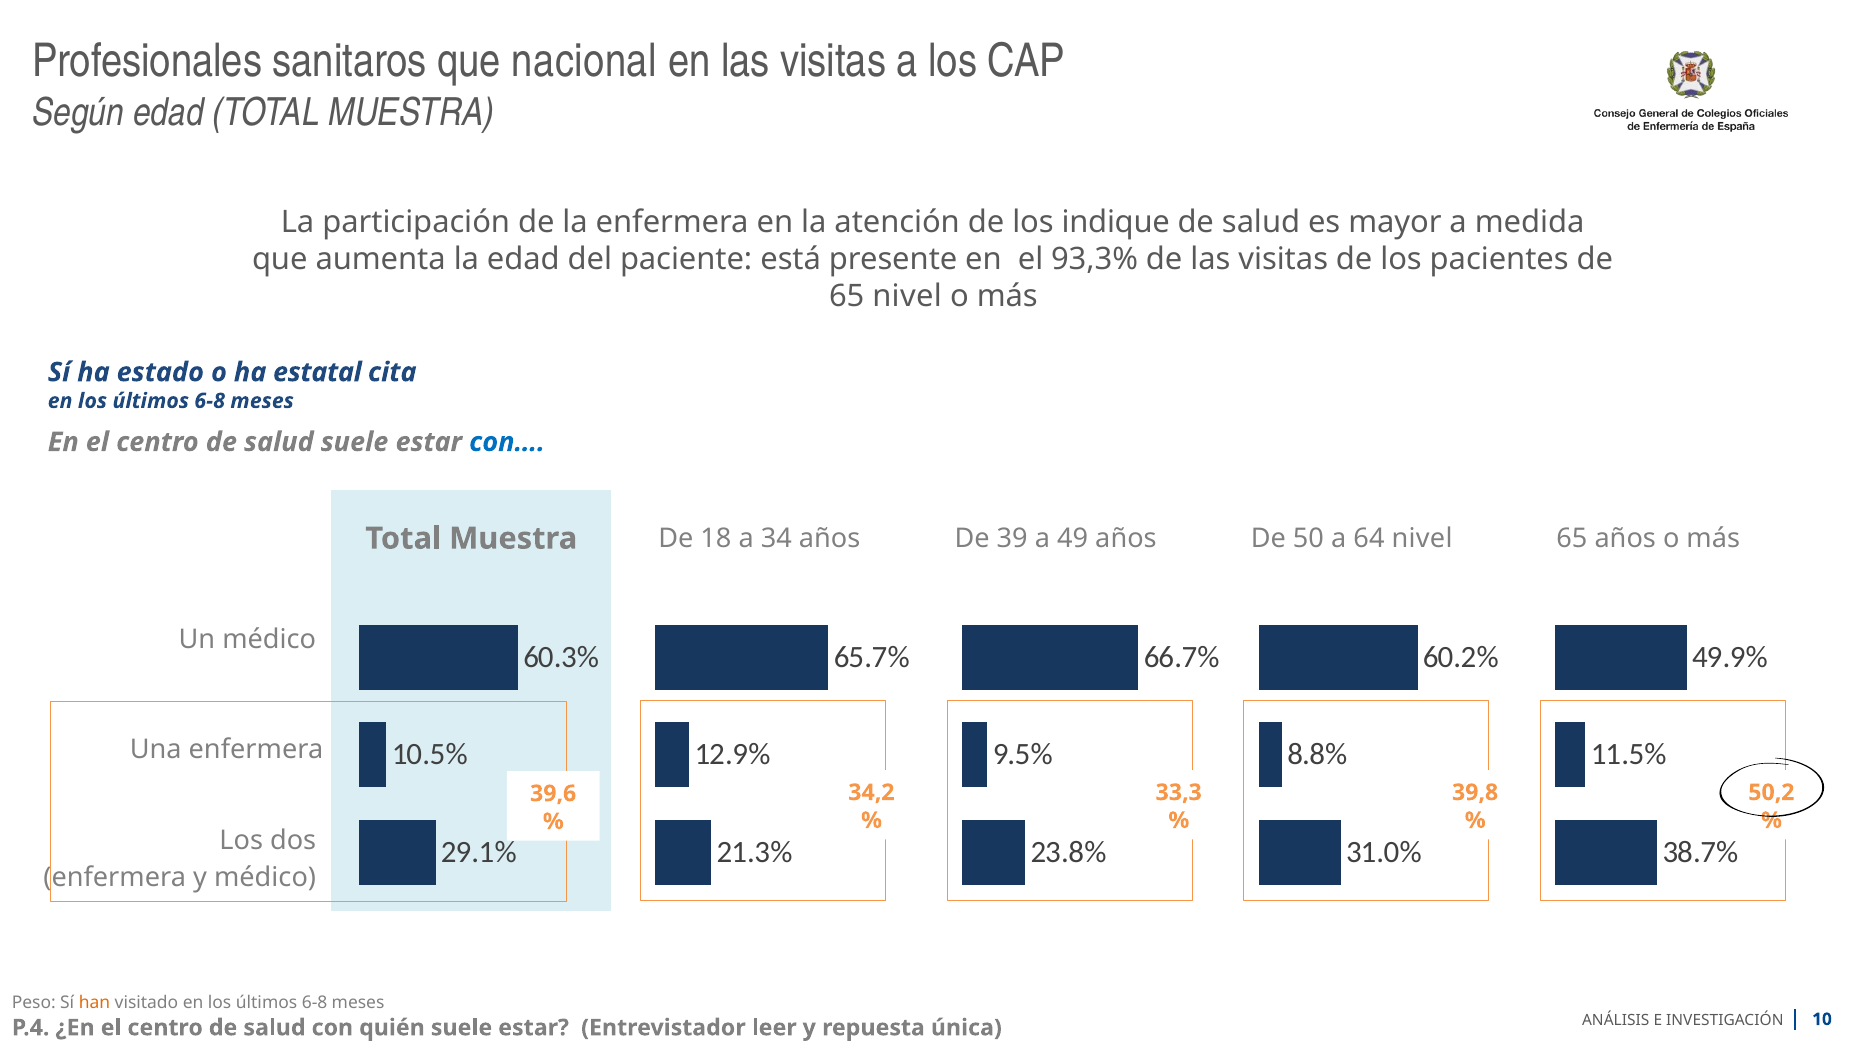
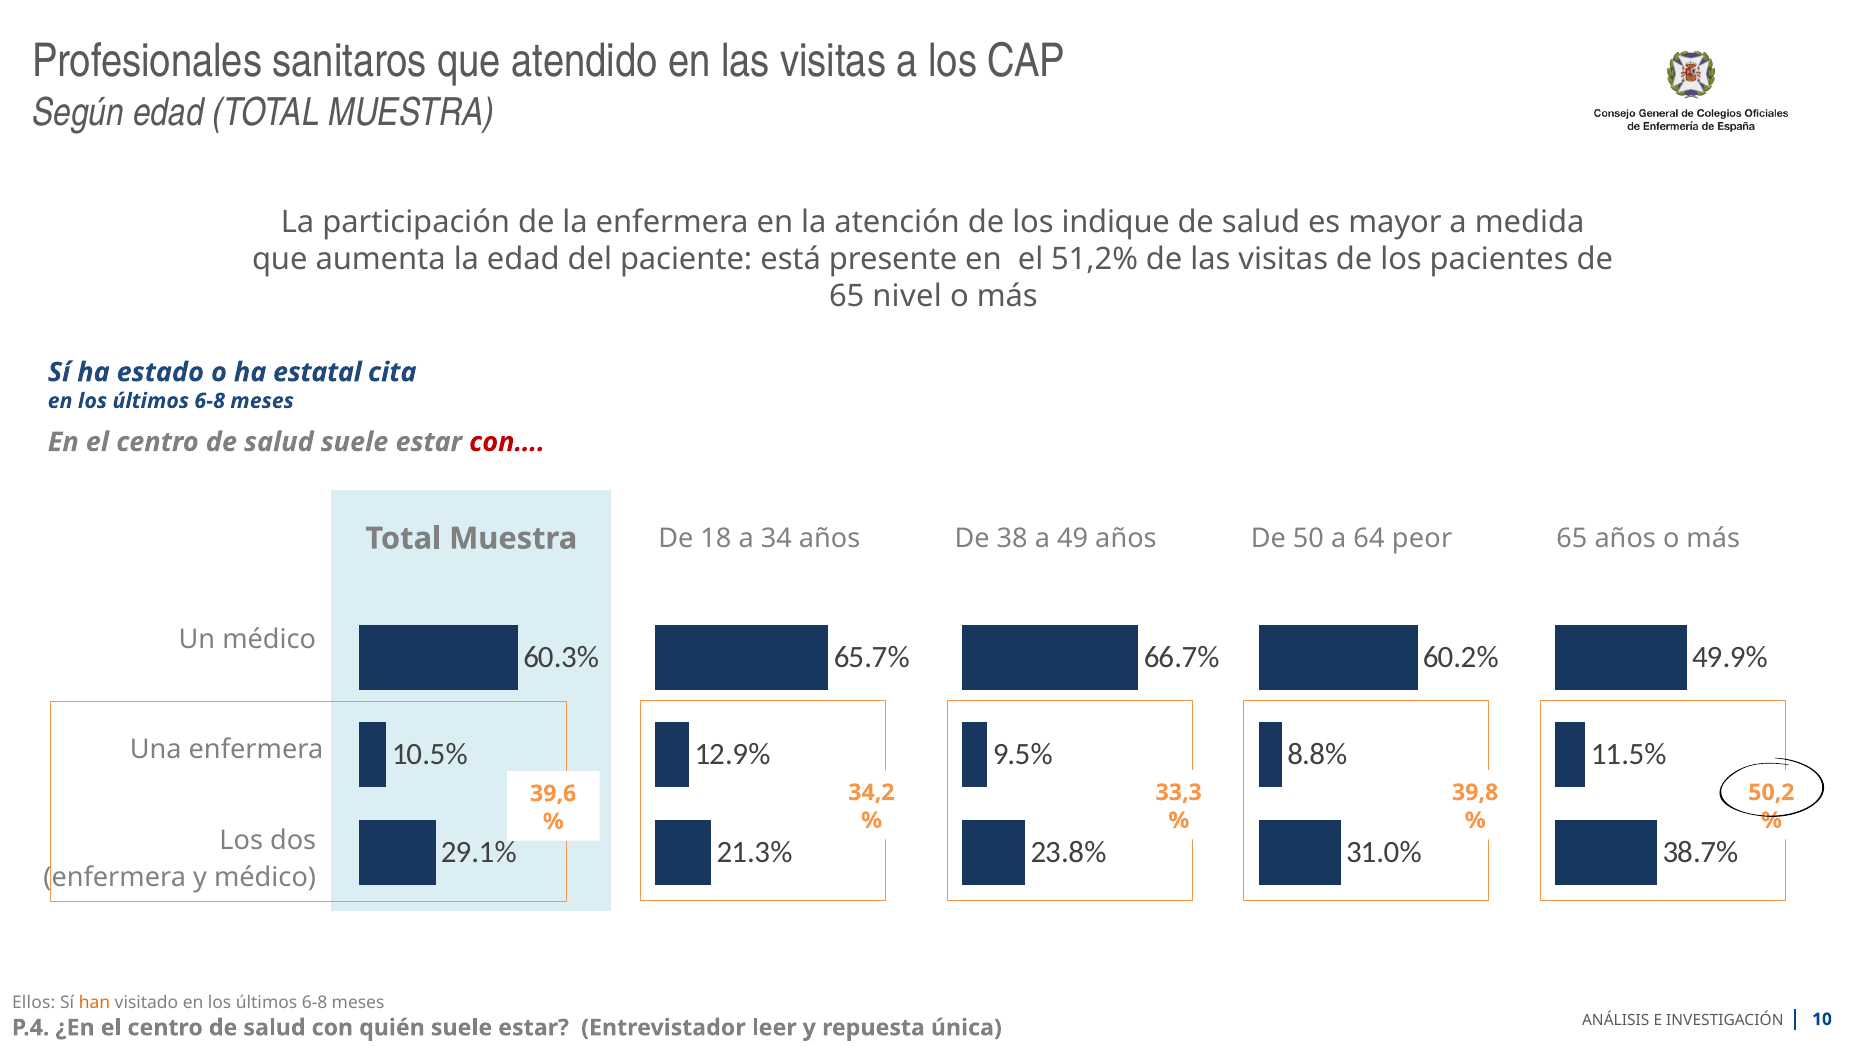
nacional: nacional -> atendido (585, 62)
93,3%: 93,3% -> 51,2% (1095, 259)
con… colour: blue -> red (507, 442)
39: 39 -> 38 (1012, 538)
64 nivel: nivel -> peor (1422, 538)
Peso: Peso -> Ellos (34, 1002)
